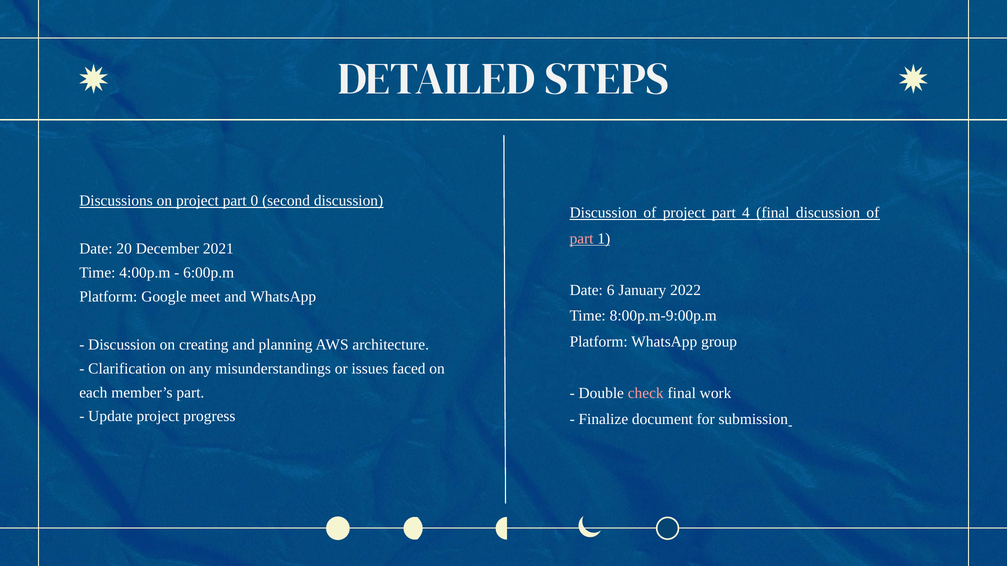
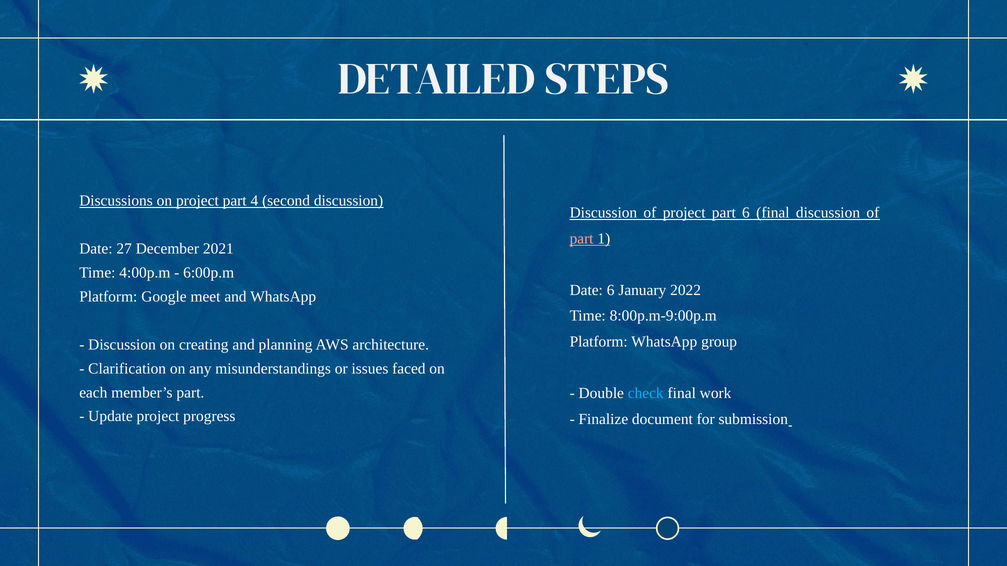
0: 0 -> 4 (254, 201)
part 4: 4 -> 6 (746, 213)
20: 20 -> 27 (124, 249)
check colour: pink -> light blue (646, 394)
